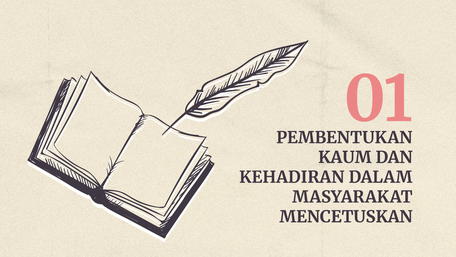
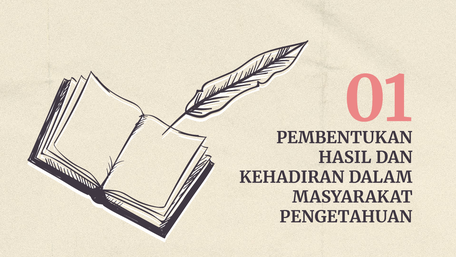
KAUM: KAUM -> HASIL (345, 157)
MENCETUSKAN: MENCETUSKAN -> PENGETAHUAN (346, 216)
